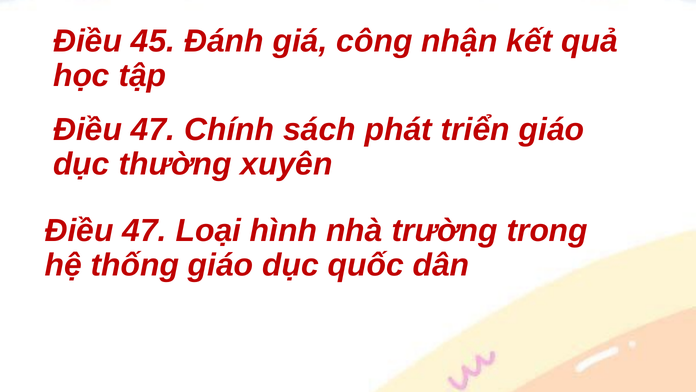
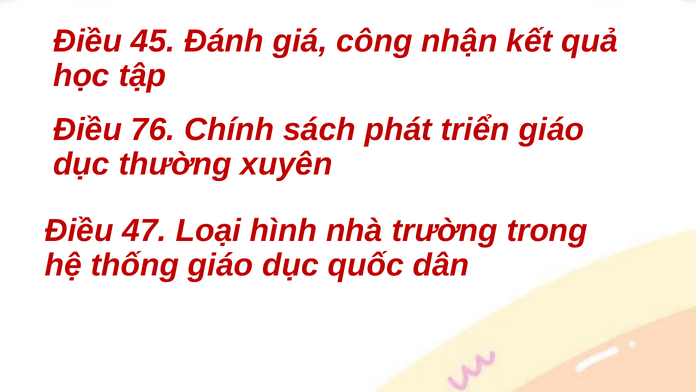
47: 47 -> 76 (153, 130)
